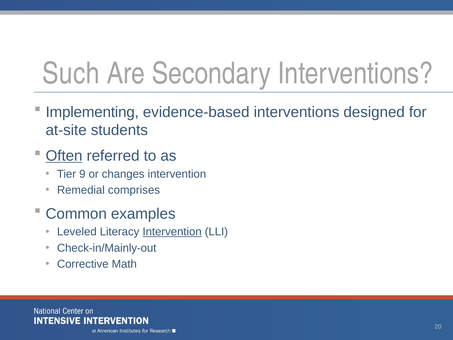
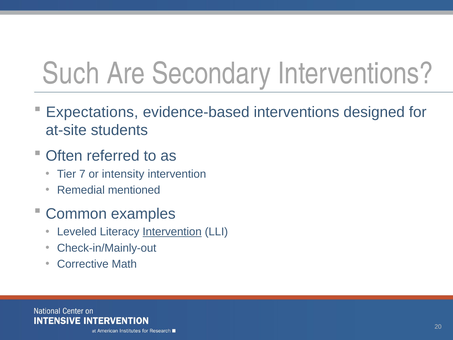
Implementing: Implementing -> Expectations (92, 112)
Often underline: present -> none (64, 156)
9: 9 -> 7 (82, 174)
changes: changes -> intensity (123, 174)
comprises: comprises -> mentioned (134, 190)
